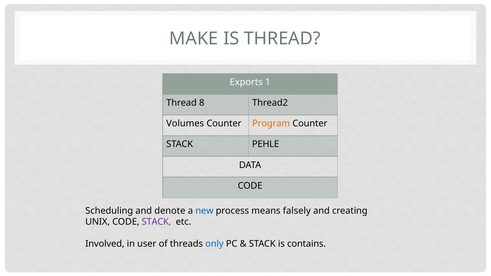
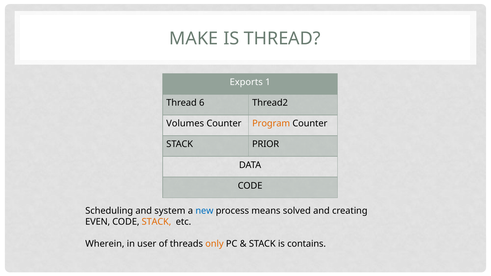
8: 8 -> 6 (202, 103)
PEHLE: PEHLE -> PRIOR (266, 144)
denote: denote -> system (170, 211)
falsely: falsely -> solved (297, 211)
UNIX: UNIX -> EVEN (98, 222)
STACK colour: purple -> orange (156, 222)
Involved: Involved -> Wherein (105, 244)
only colour: blue -> orange (214, 244)
